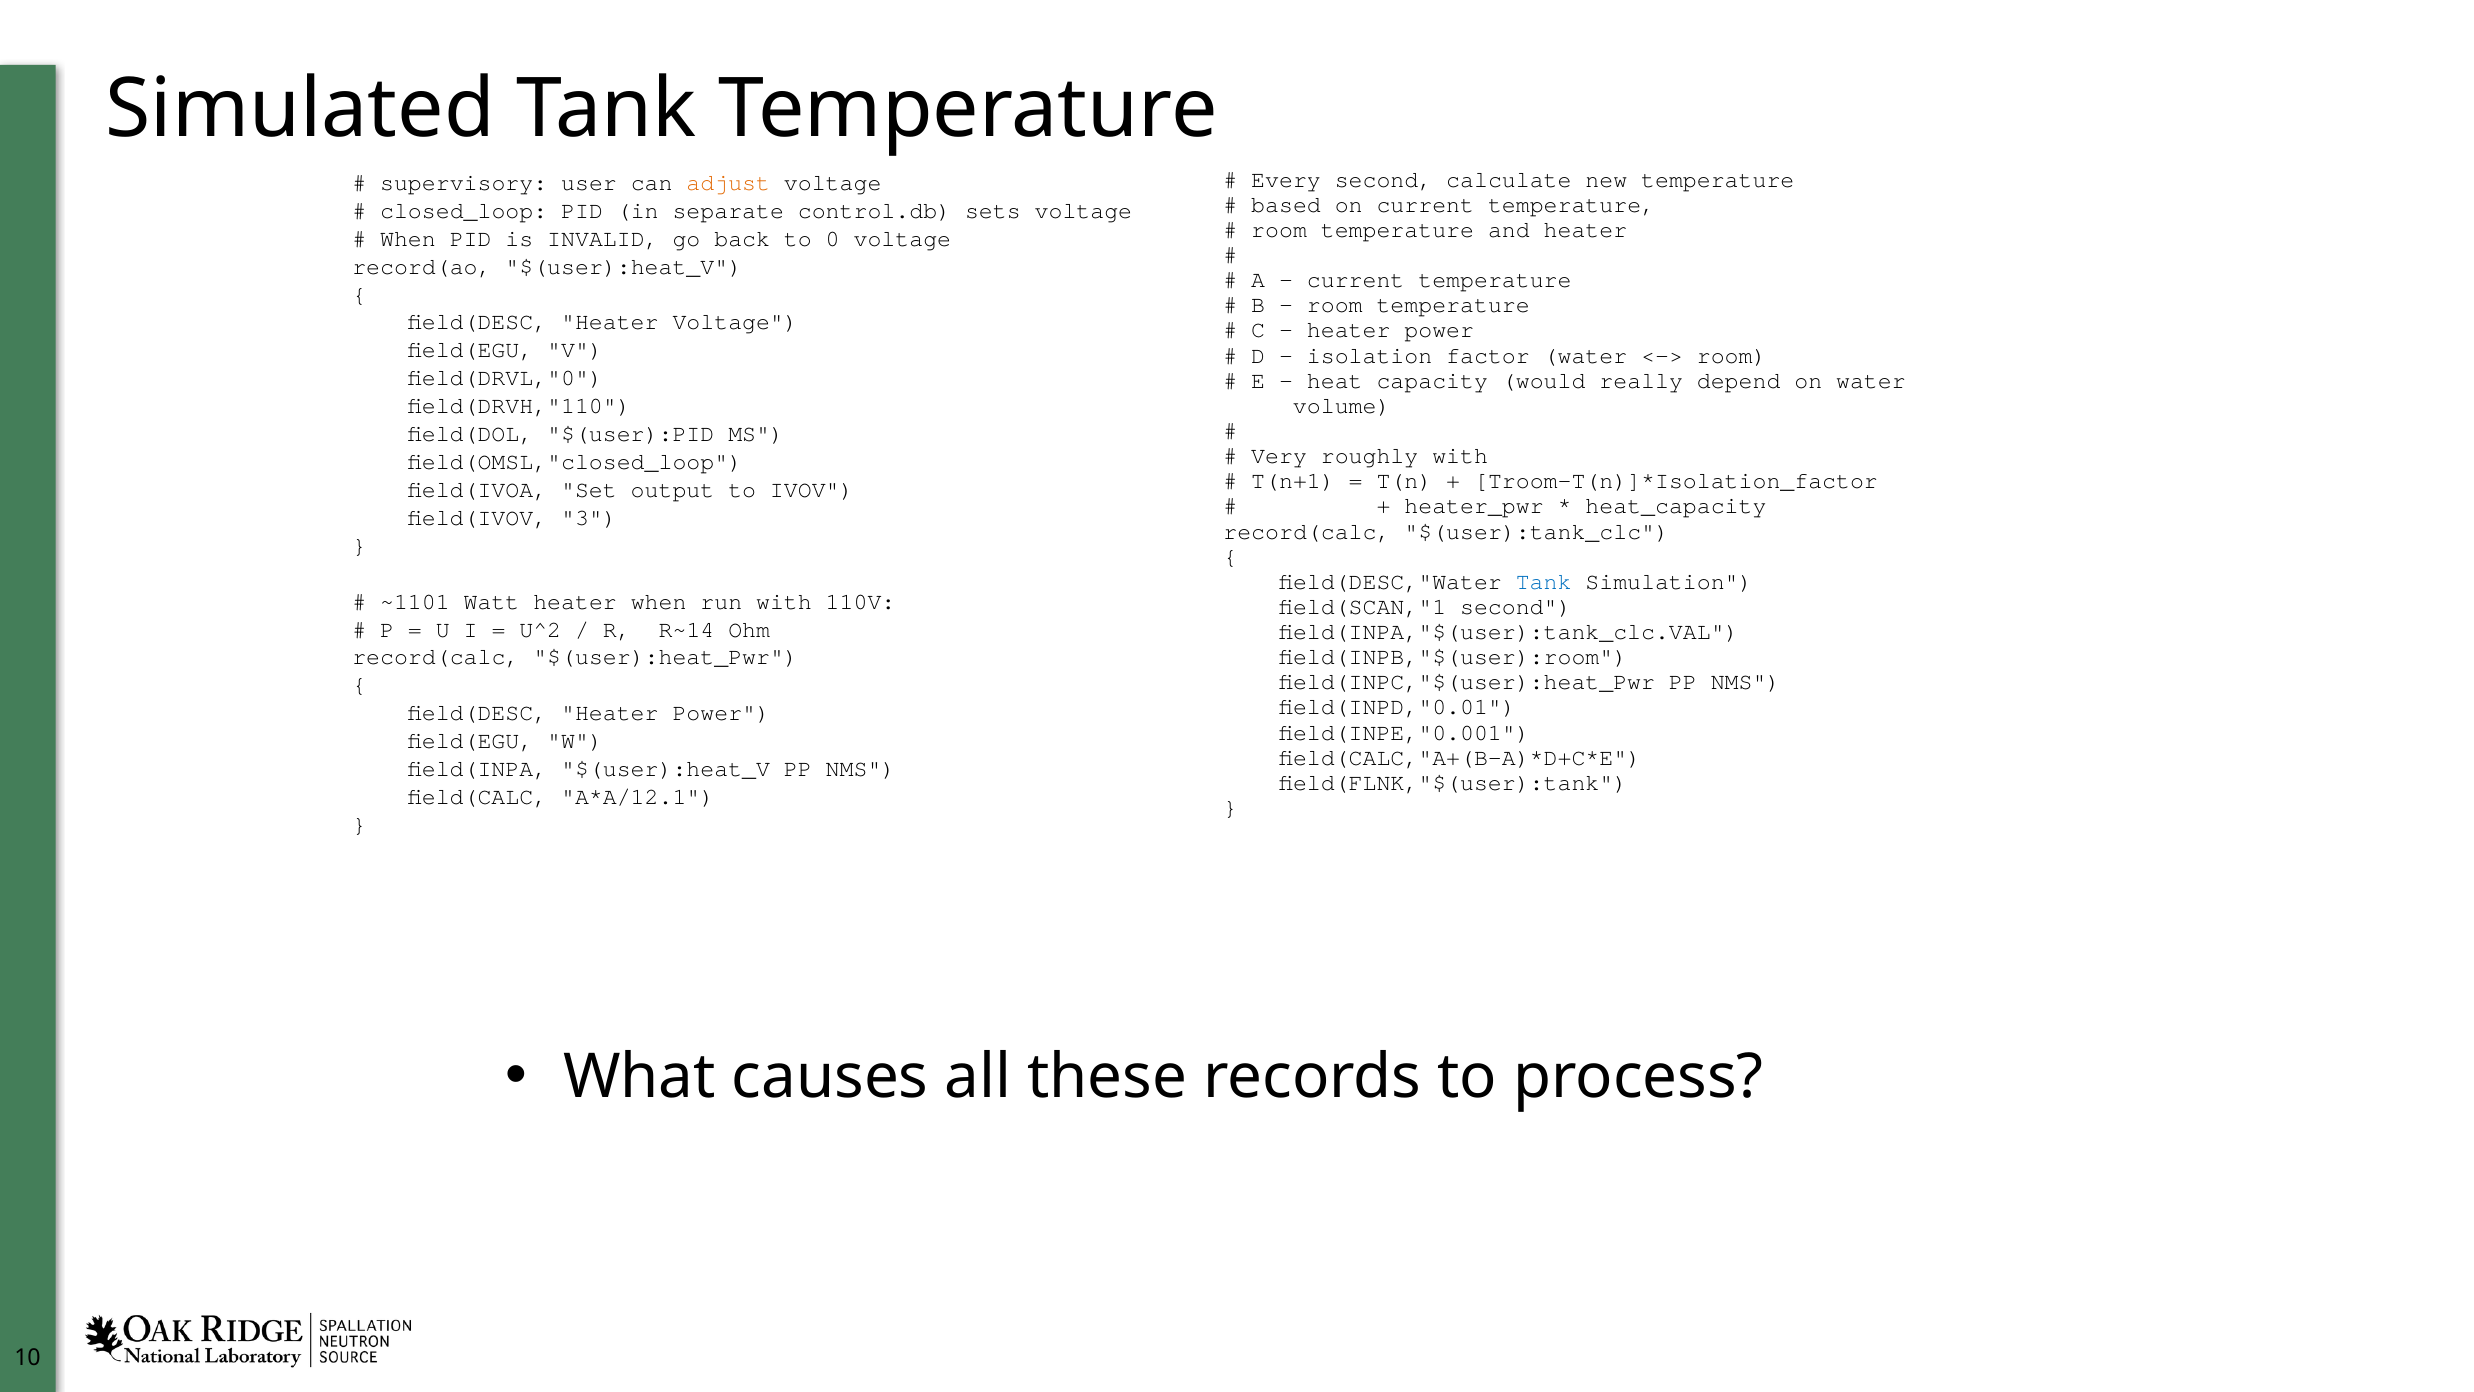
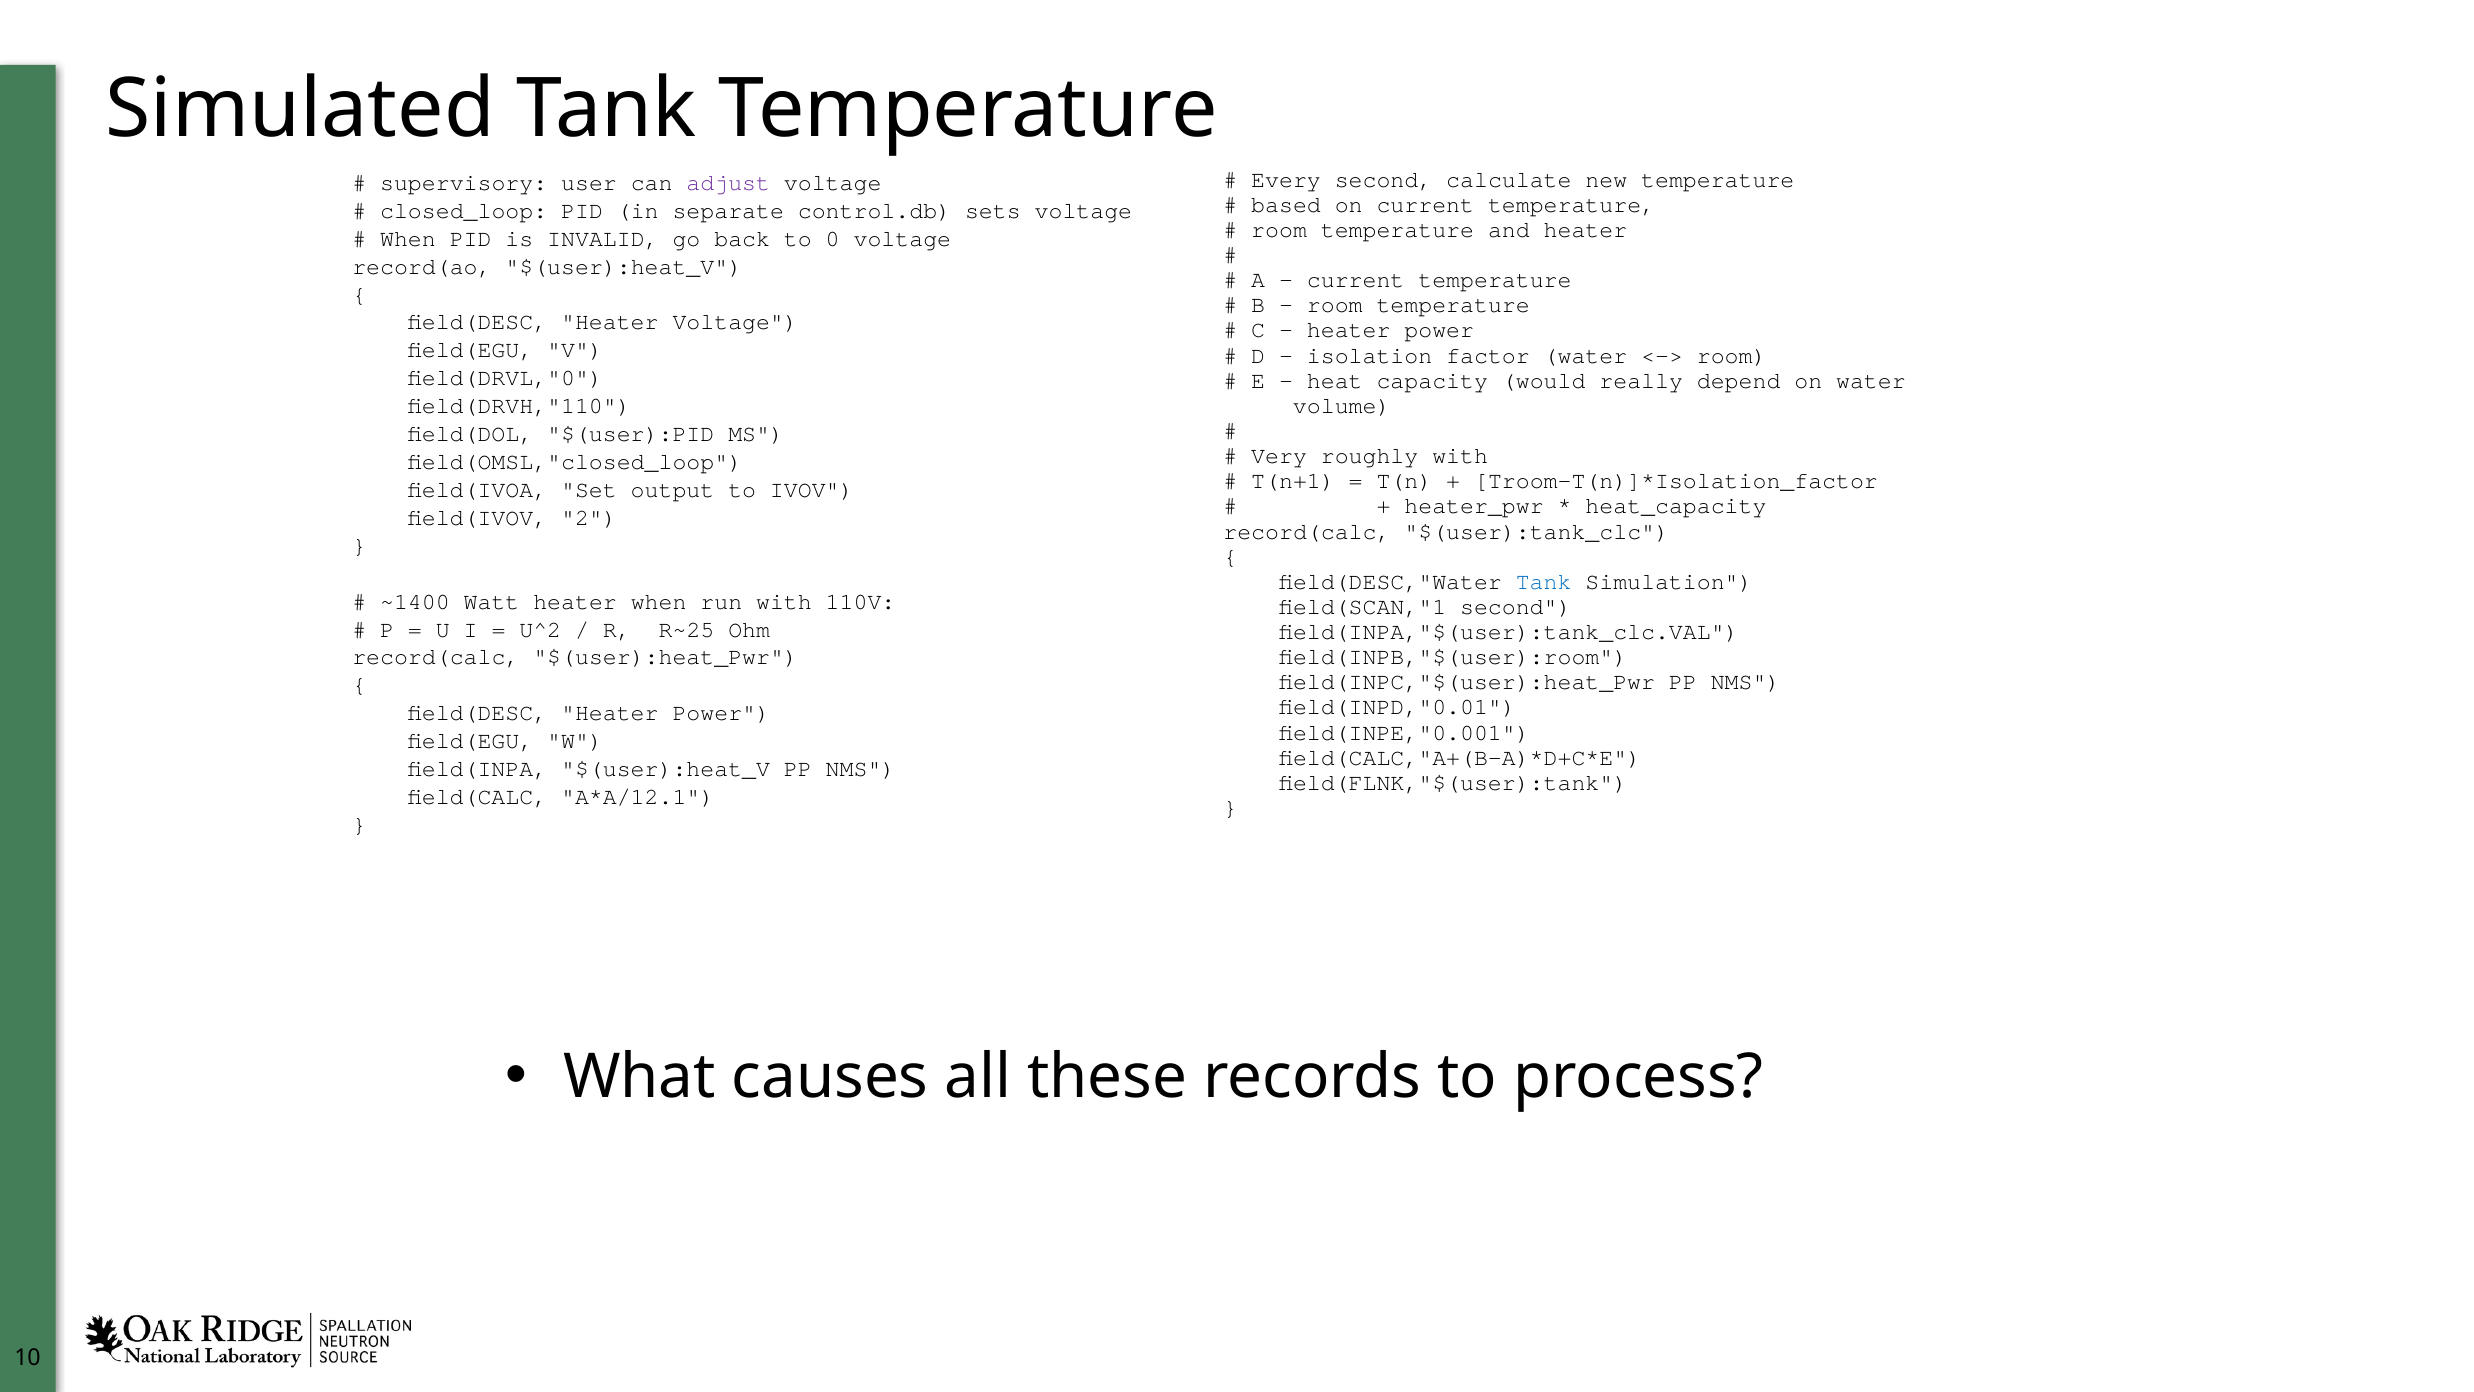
adjust colour: orange -> purple (728, 183)
3: 3 -> 2 (589, 518)
~1101: ~1101 -> ~1400 (415, 601)
R~14: R~14 -> R~25 (687, 629)
